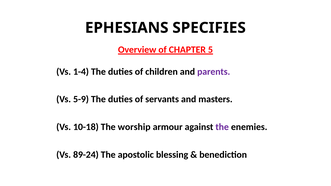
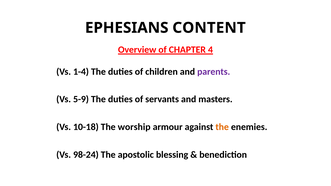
SPECIFIES: SPECIFIES -> CONTENT (209, 28)
5: 5 -> 4 (210, 50)
the colour: purple -> orange (222, 127)
89-24: 89-24 -> 98-24 (86, 155)
